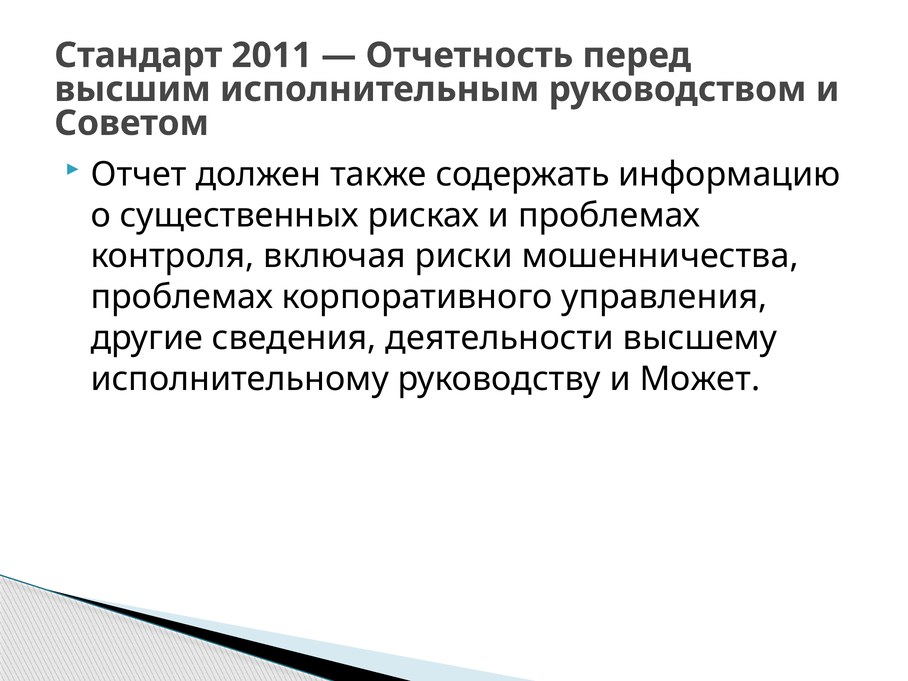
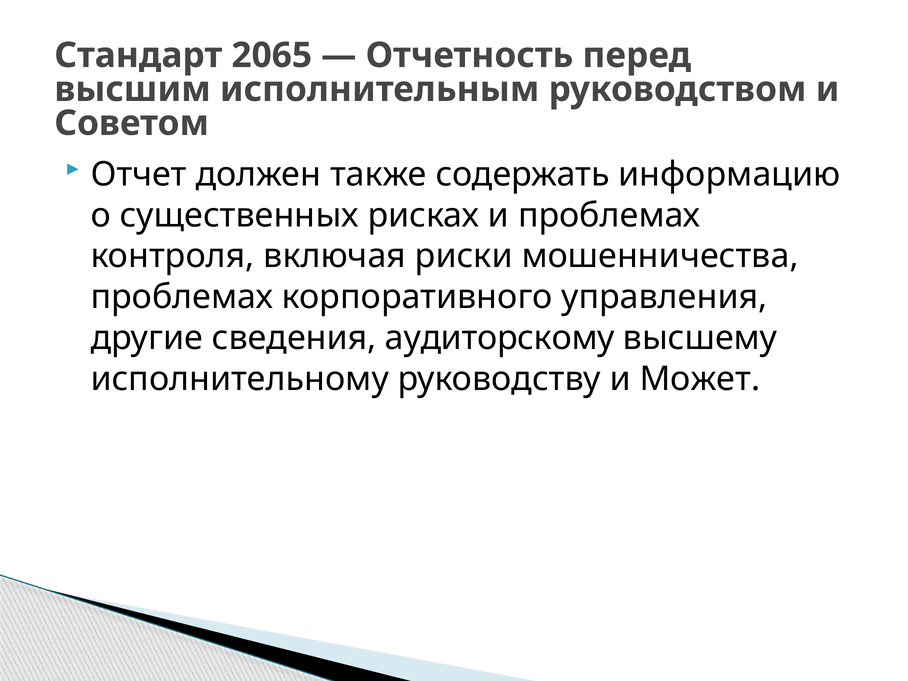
2011: 2011 -> 2065 (272, 55)
деятельности: деятельности -> аудиторскому (500, 338)
